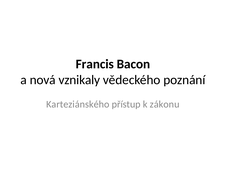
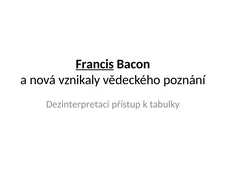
Francis underline: none -> present (95, 64)
Karteziánského: Karteziánského -> Dezinterpretaci (78, 104)
zákonu: zákonu -> tabulky (165, 104)
